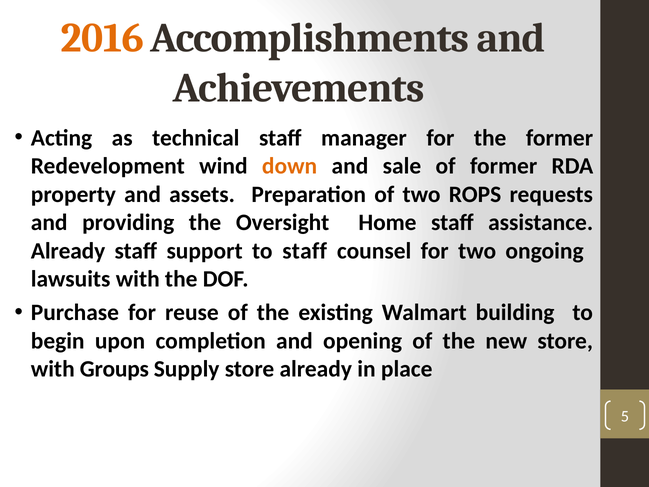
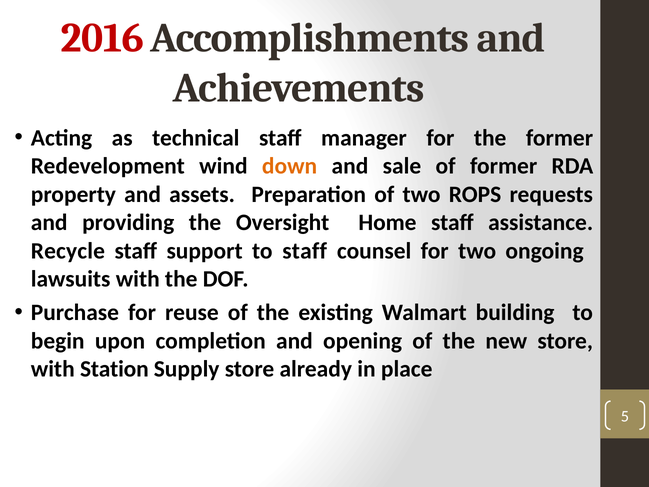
2016 colour: orange -> red (102, 38)
Already: Already -> Recycle (68, 251)
Groups: Groups -> Station (114, 369)
